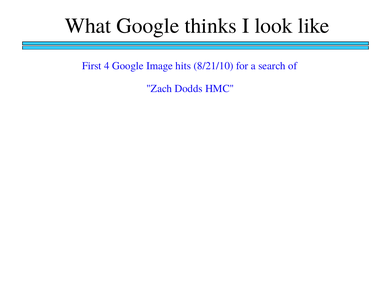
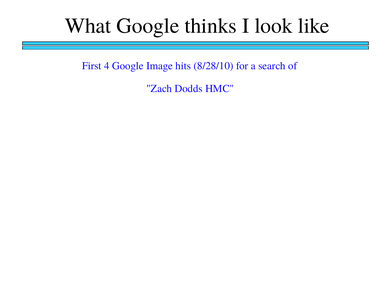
8/21/10: 8/21/10 -> 8/28/10 (214, 66)
